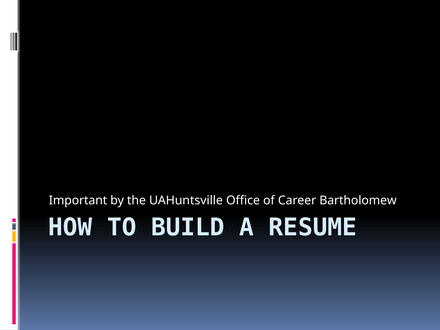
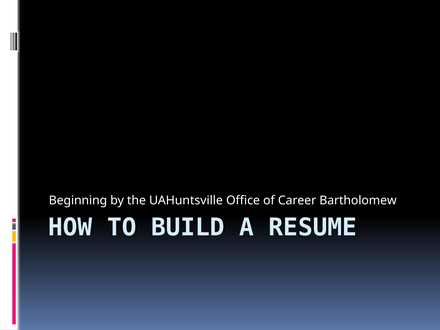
Important: Important -> Beginning (78, 200)
